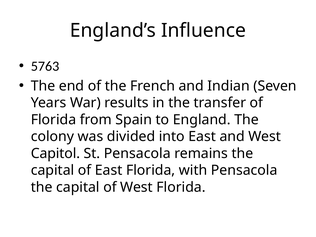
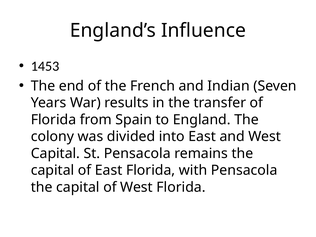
5763: 5763 -> 1453 (45, 66)
Capitol: Capitol -> Capital (55, 153)
